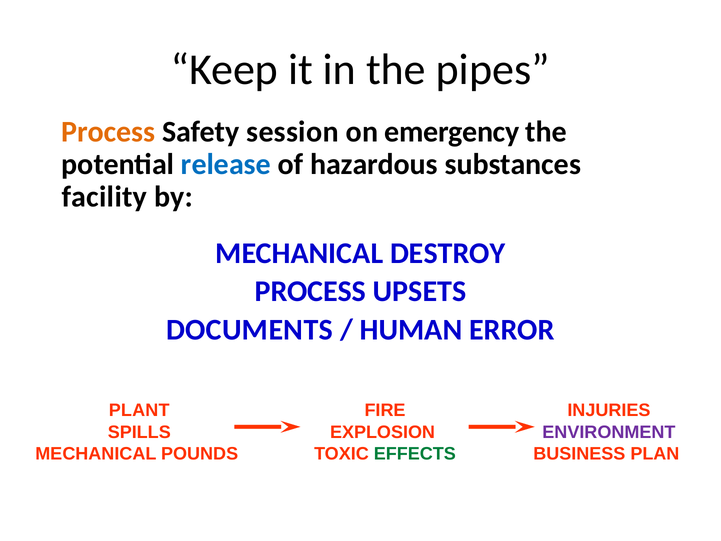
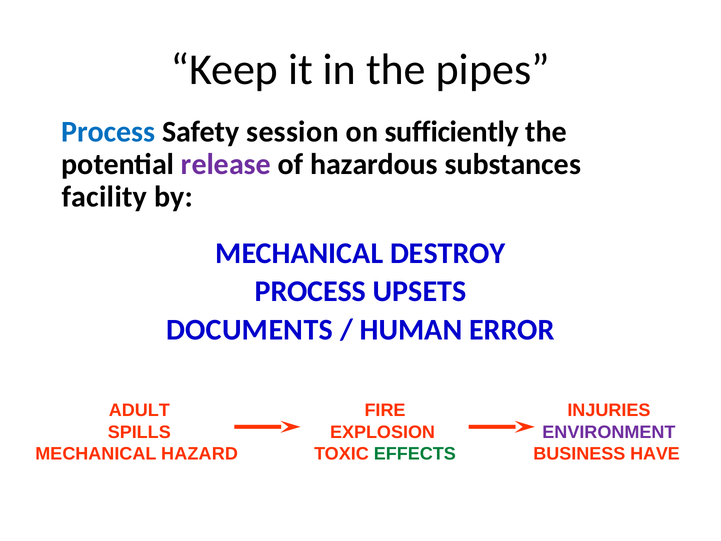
Process colour: orange -> blue (108, 132)
emergency: emergency -> sufficiently (452, 132)
release colour: blue -> purple (226, 164)
PLANT: PLANT -> ADULT (139, 410)
POUNDS: POUNDS -> HAZARD (200, 454)
PLAN: PLAN -> HAVE (655, 454)
